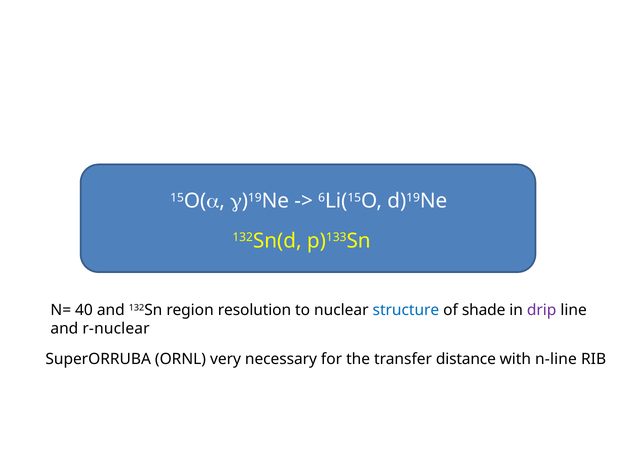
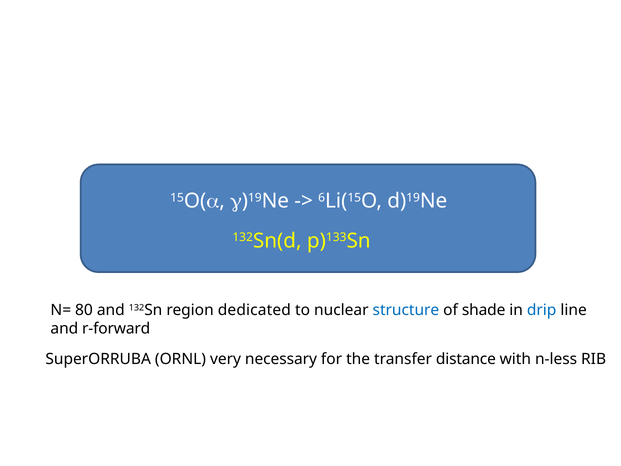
40: 40 -> 80 (84, 310)
resolution: resolution -> dedicated (254, 310)
drip colour: purple -> blue (542, 310)
r-nuclear: r-nuclear -> r-forward (116, 329)
n-line: n-line -> n-less (556, 359)
